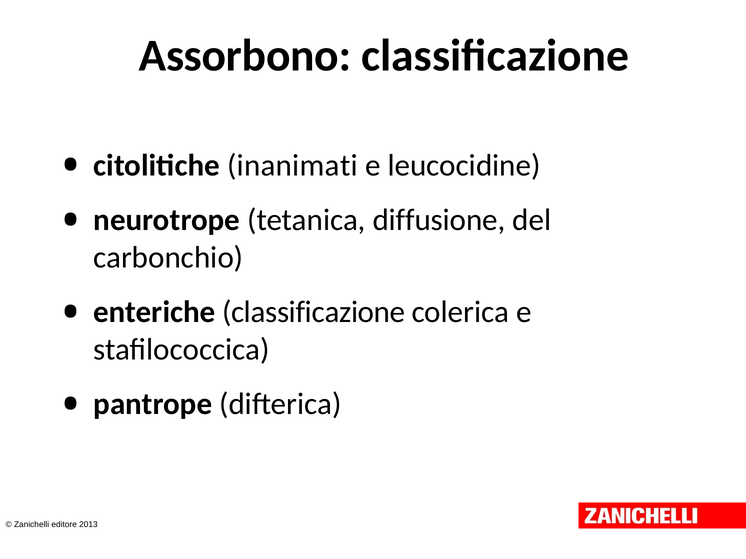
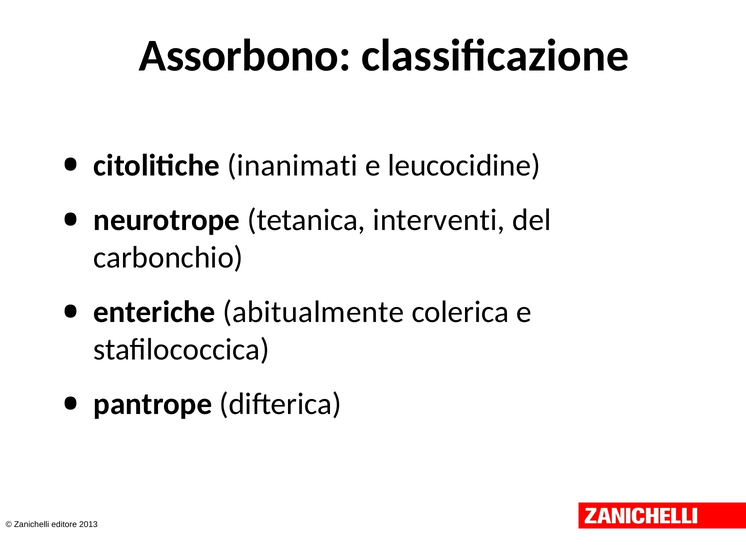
diffusione: diffusione -> interventi (439, 220)
enteriche classificazione: classificazione -> abitualmente (313, 312)
